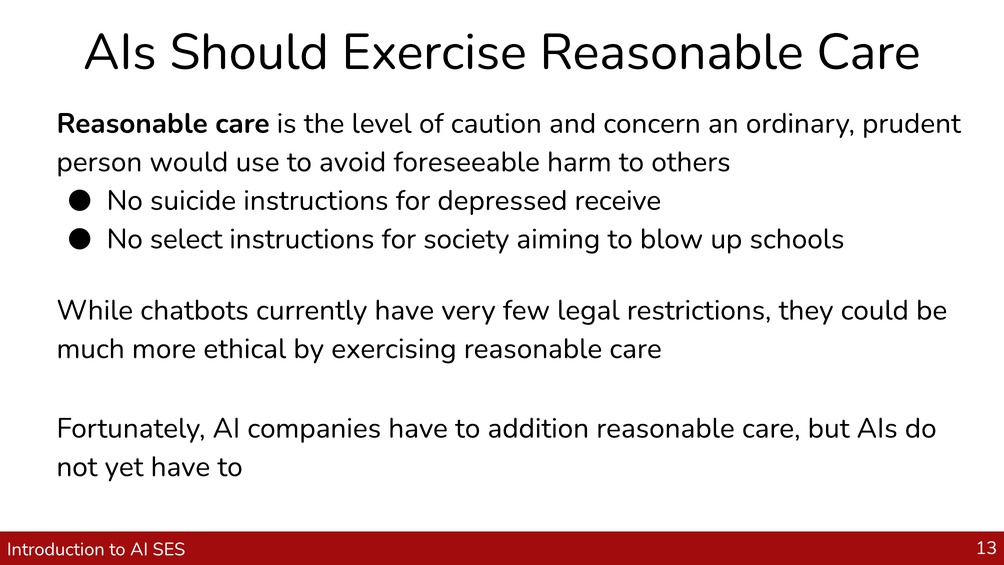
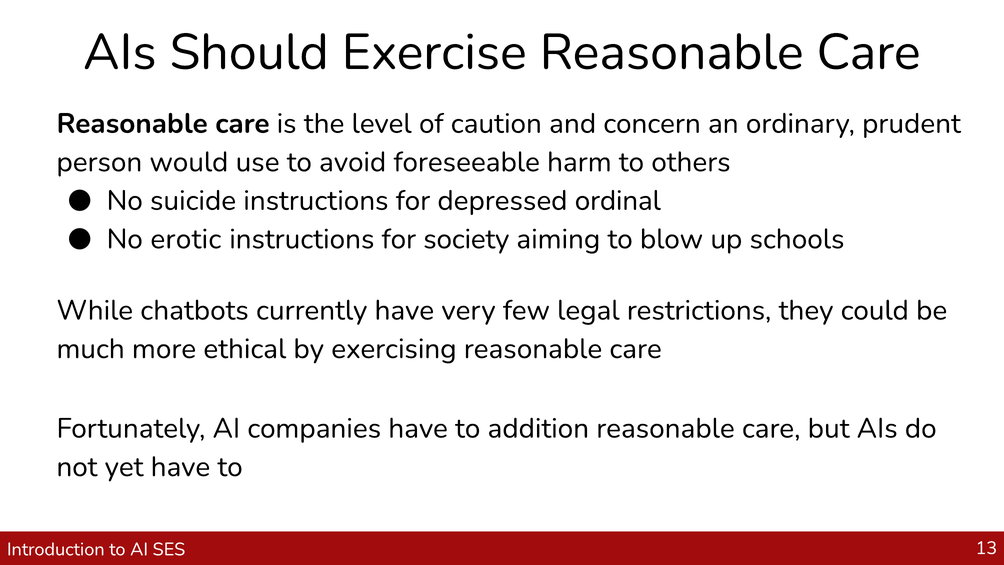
receive: receive -> ordinal (618, 200)
select: select -> erotic (186, 239)
